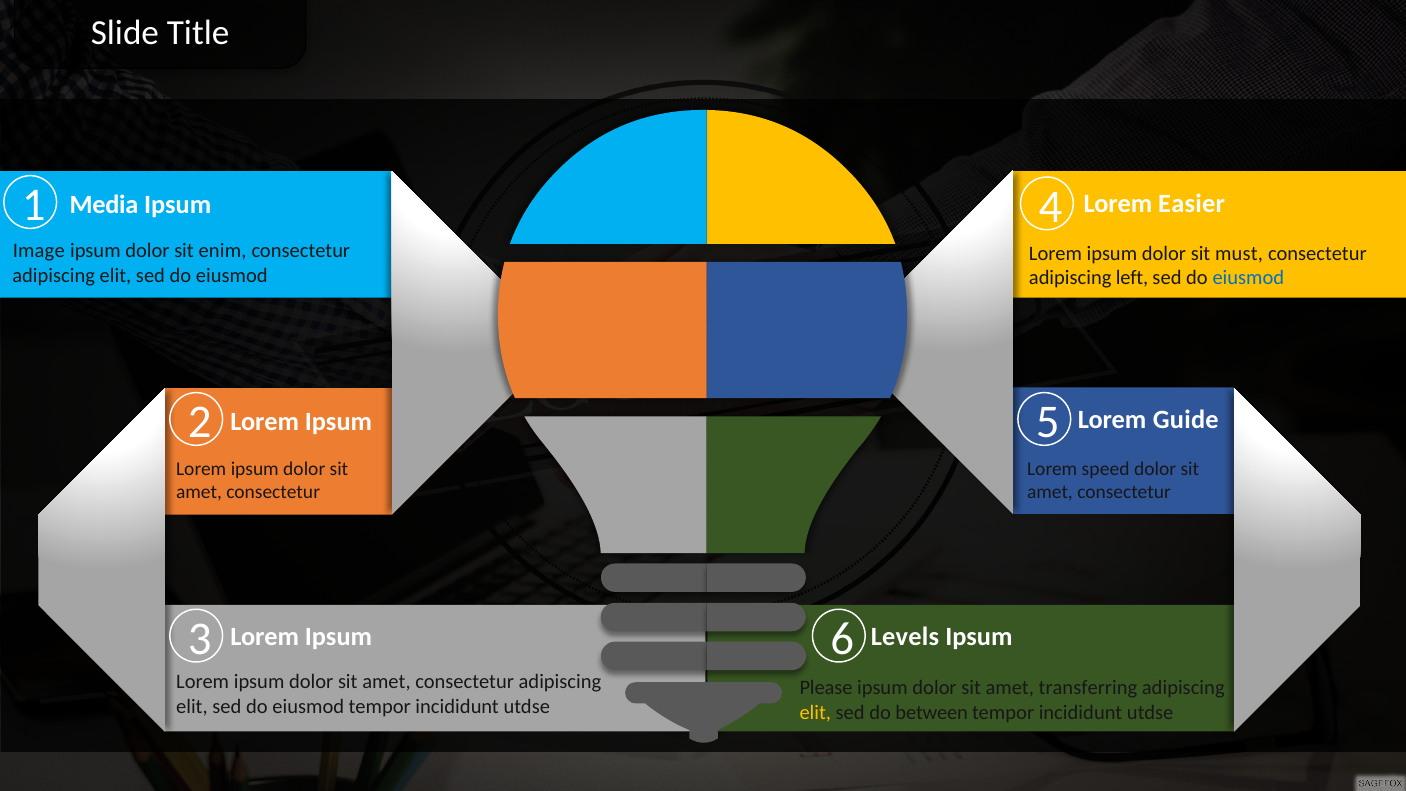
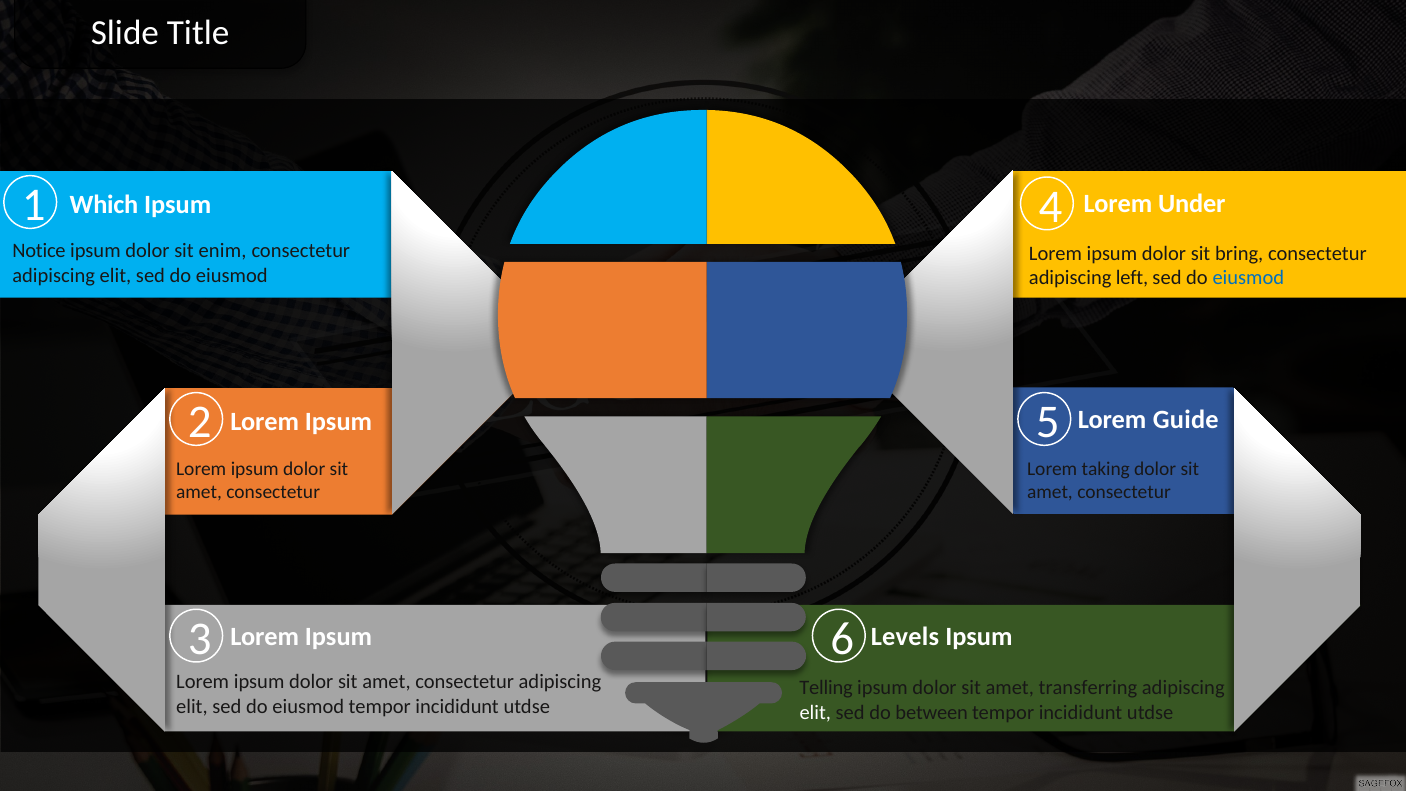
Easier: Easier -> Under (1192, 204)
Media: Media -> Which (104, 205)
Image: Image -> Notice (39, 251)
must: must -> bring (1239, 253)
speed: speed -> taking (1106, 469)
Please: Please -> Telling (826, 688)
elit colour: yellow -> white (815, 713)
